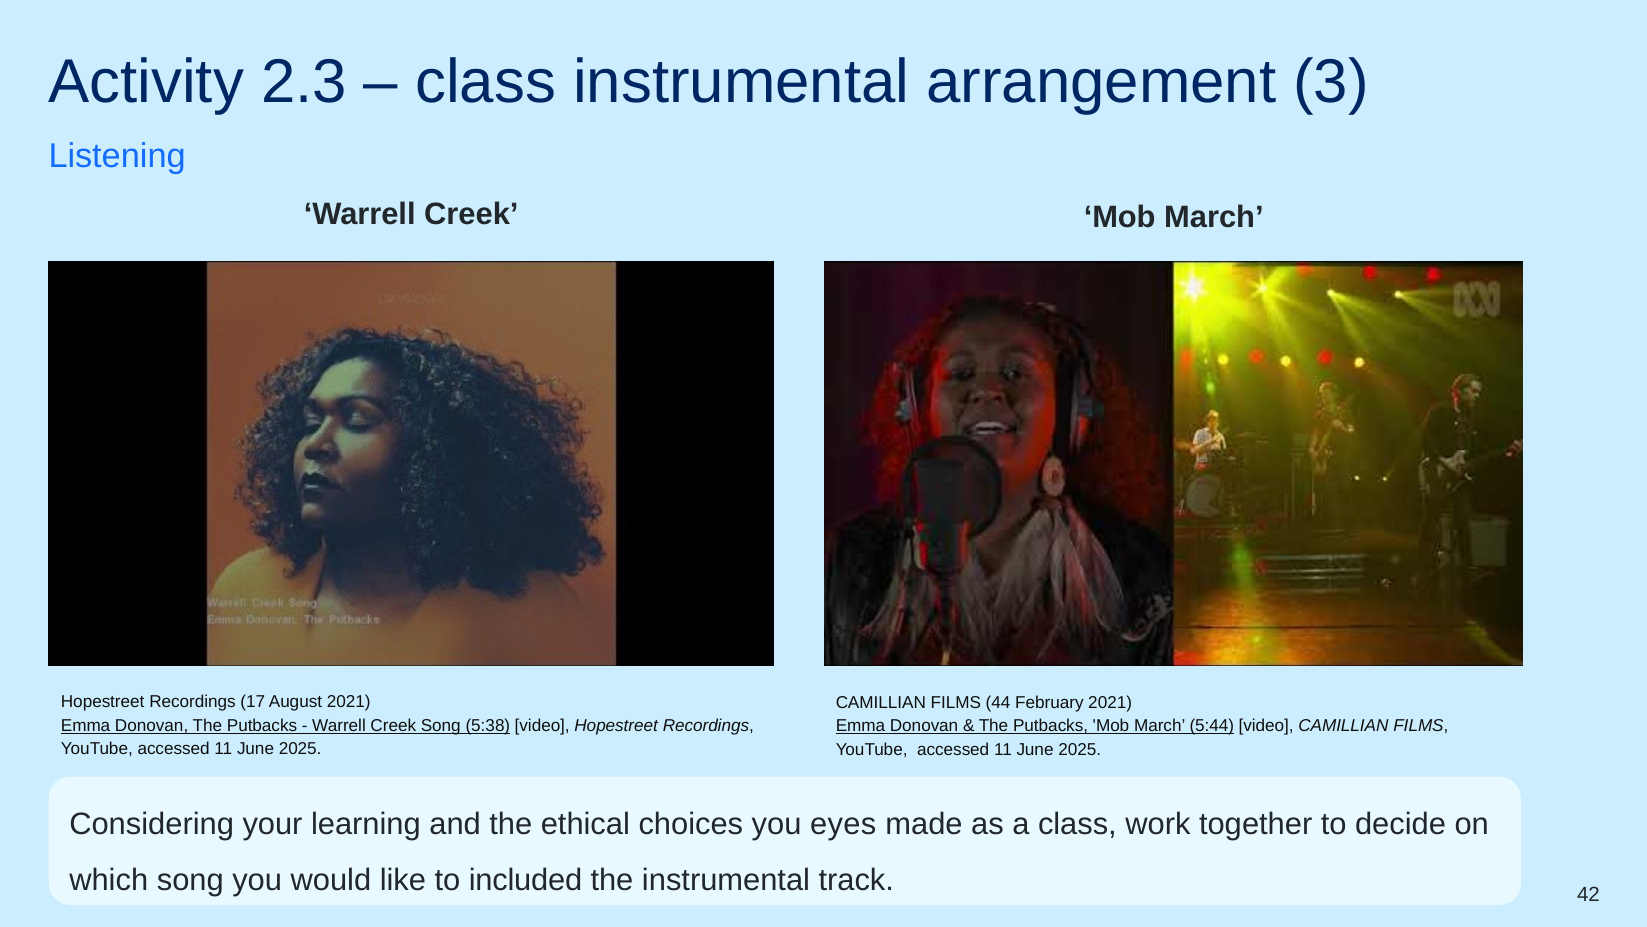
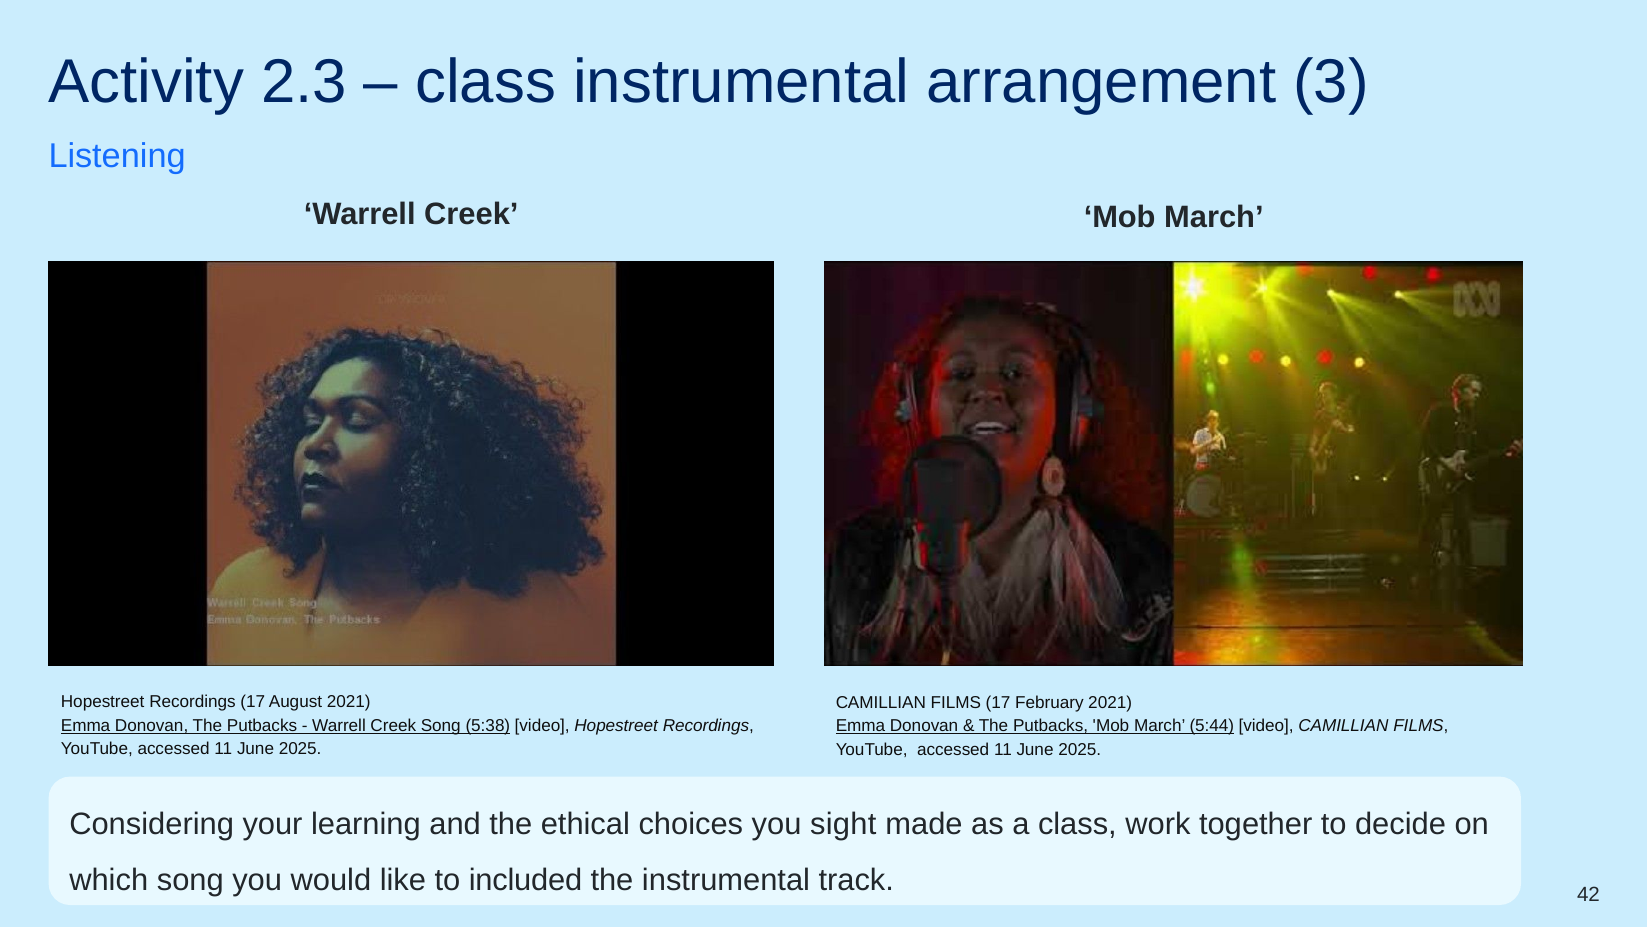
FILMS 44: 44 -> 17 (998, 702)
eyes: eyes -> sight (843, 824)
